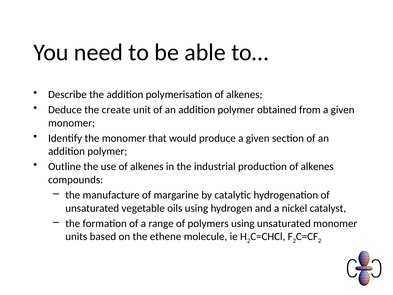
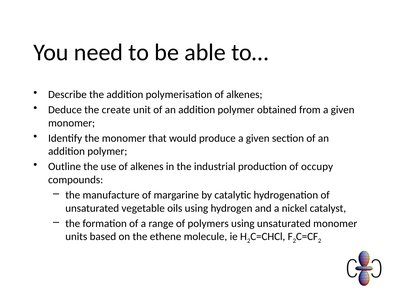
production of alkenes: alkenes -> occupy (317, 166)
